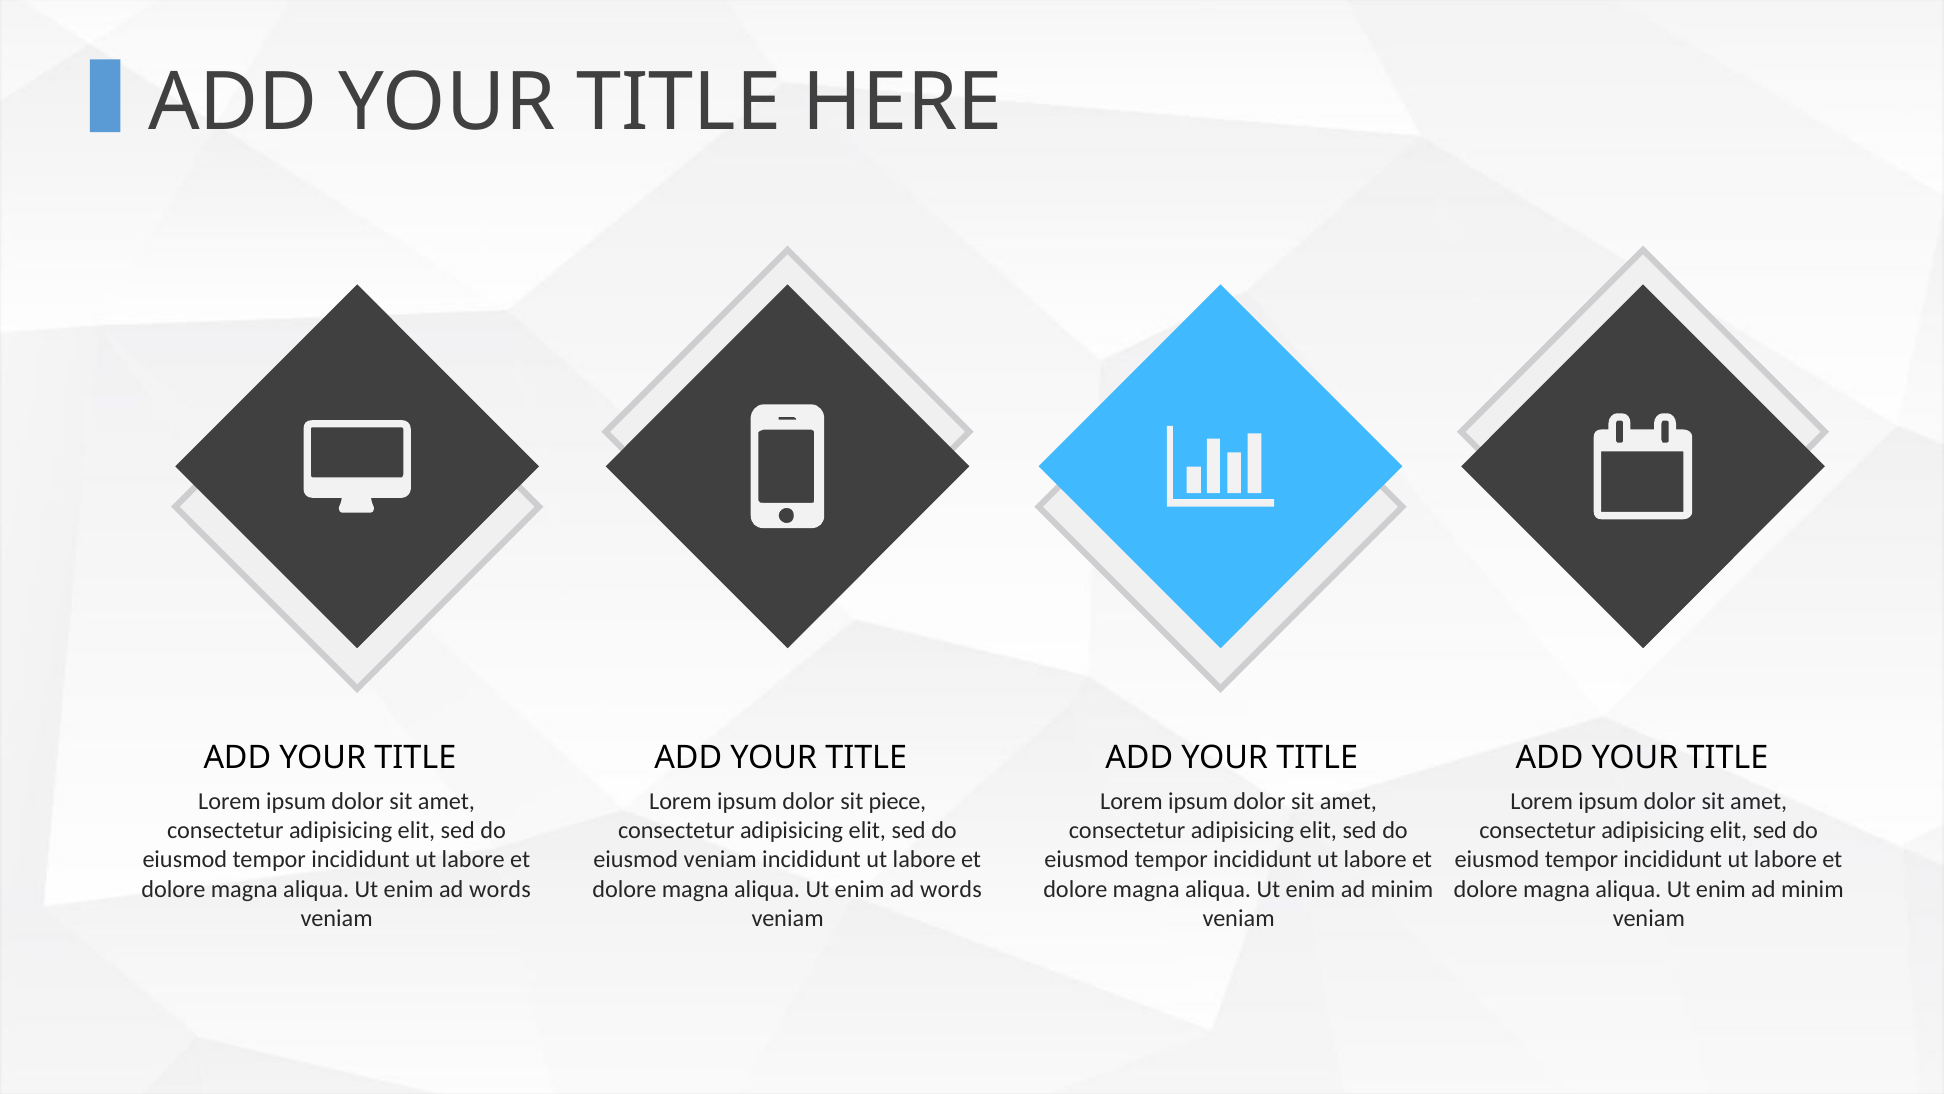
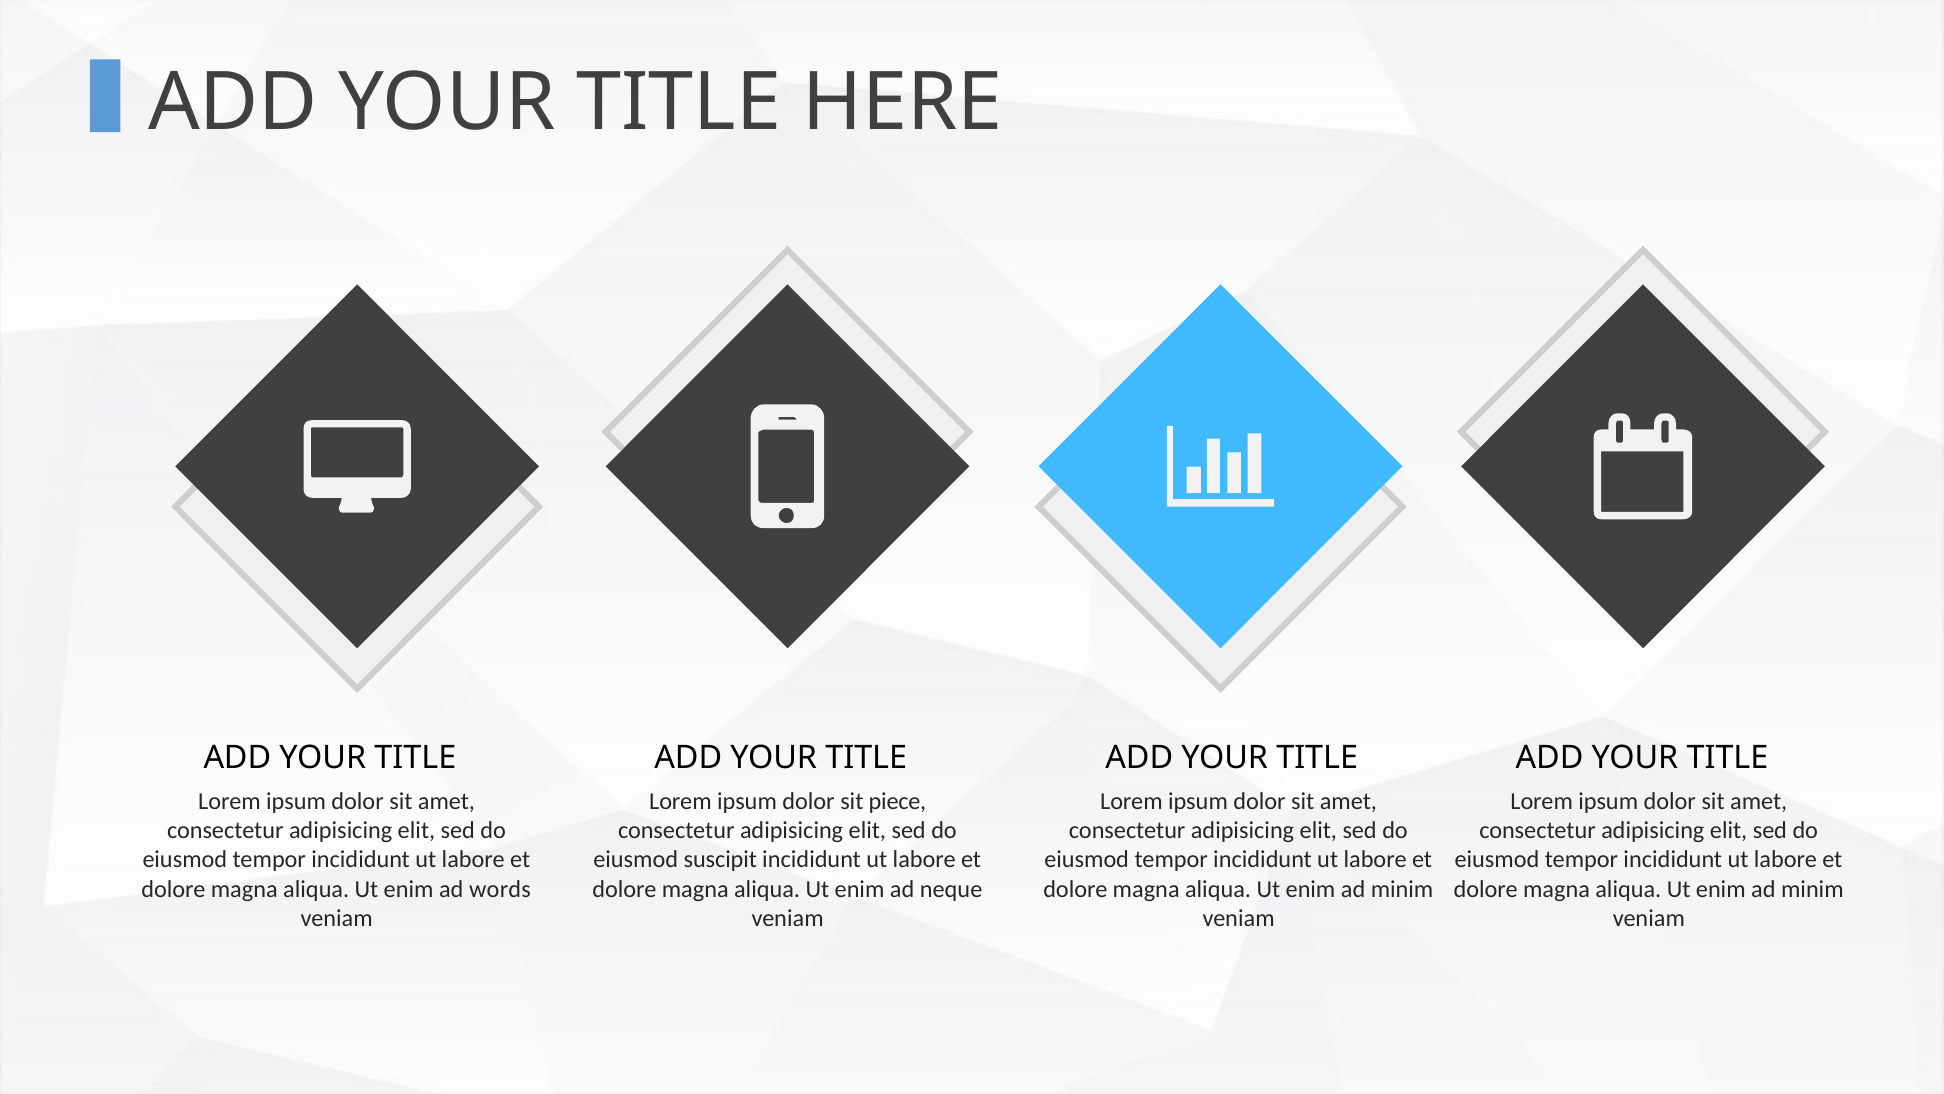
eiusmod veniam: veniam -> suscipit (720, 859)
words: words -> neque (951, 889)
